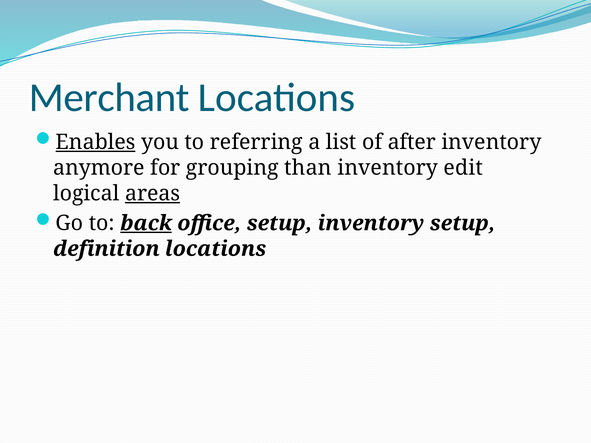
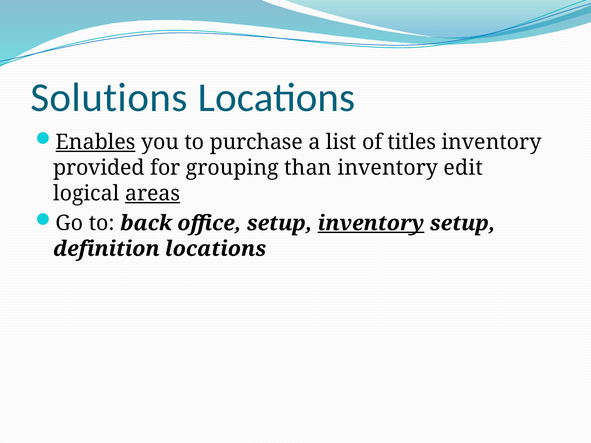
Merchant: Merchant -> Solutions (109, 98)
referring: referring -> purchase (256, 142)
after: after -> titles (412, 142)
anymore: anymore -> provided (99, 168)
back underline: present -> none (146, 223)
inventory underline: none -> present (371, 223)
